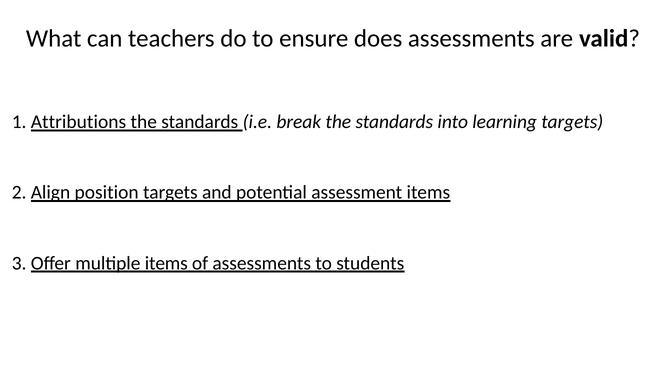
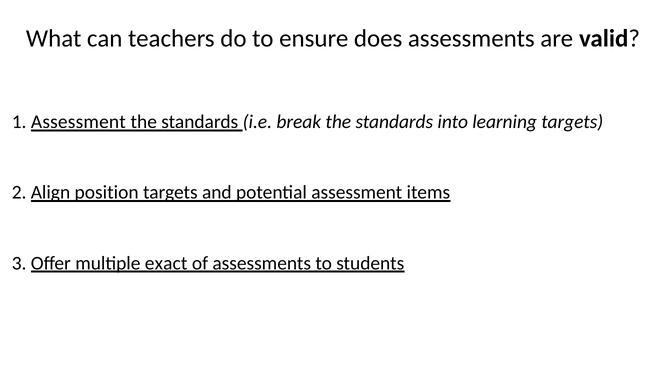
1 Attributions: Attributions -> Assessment (78, 122)
multiple items: items -> exact (166, 263)
